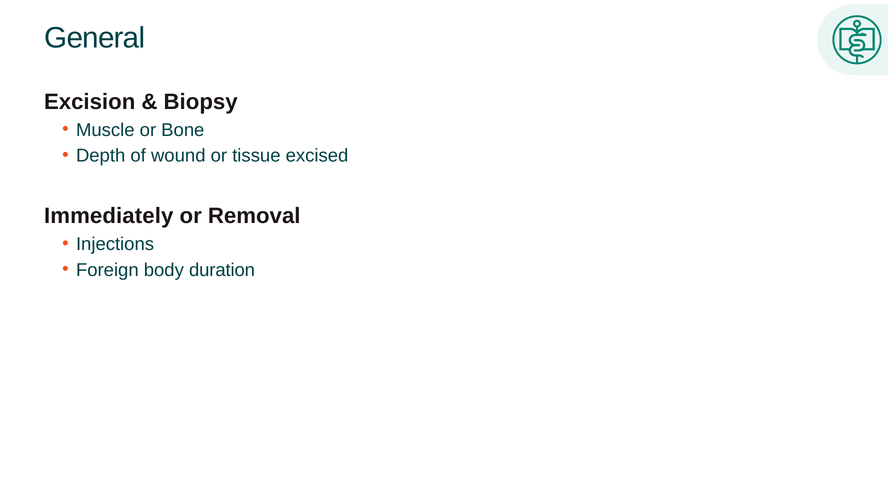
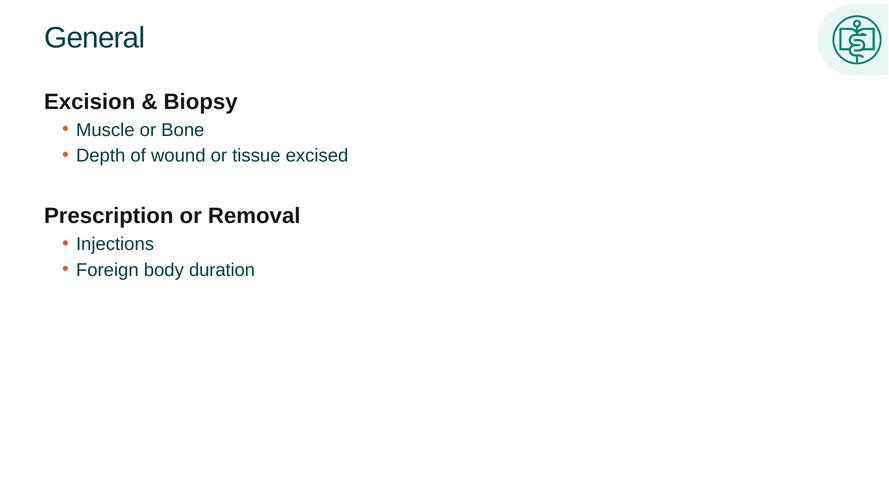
Immediately: Immediately -> Prescription (109, 216)
